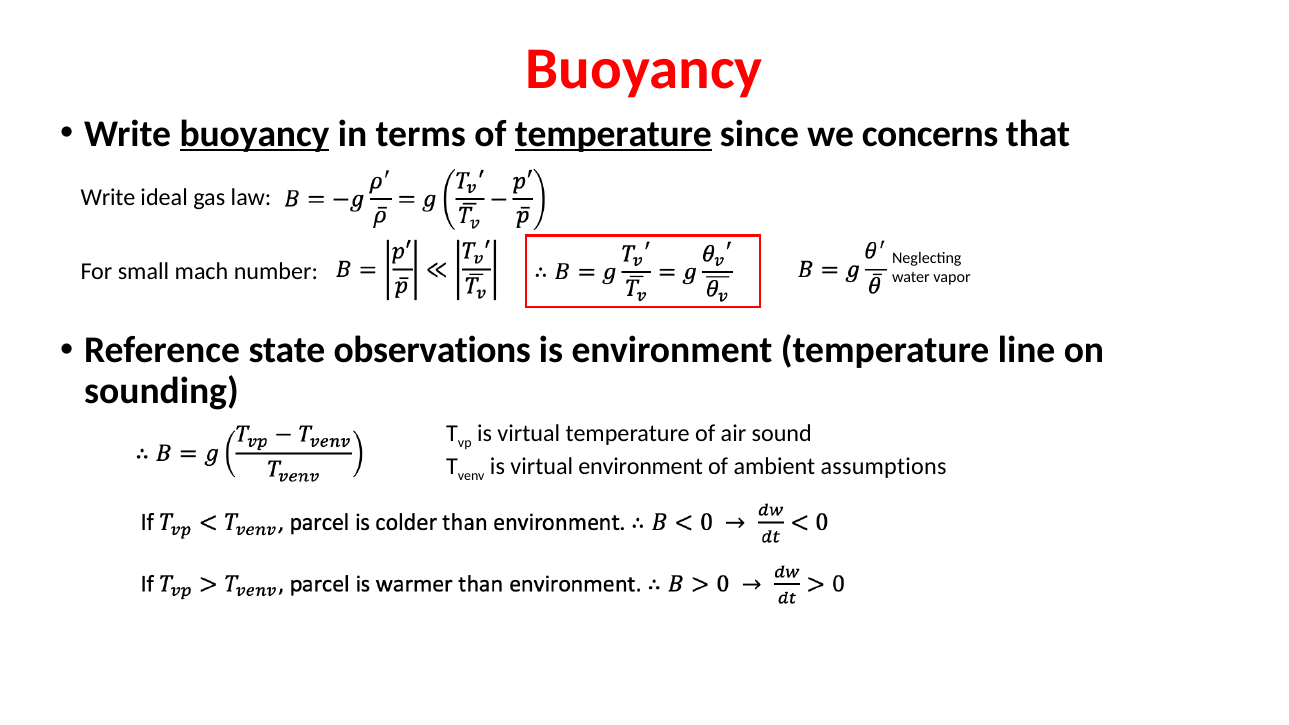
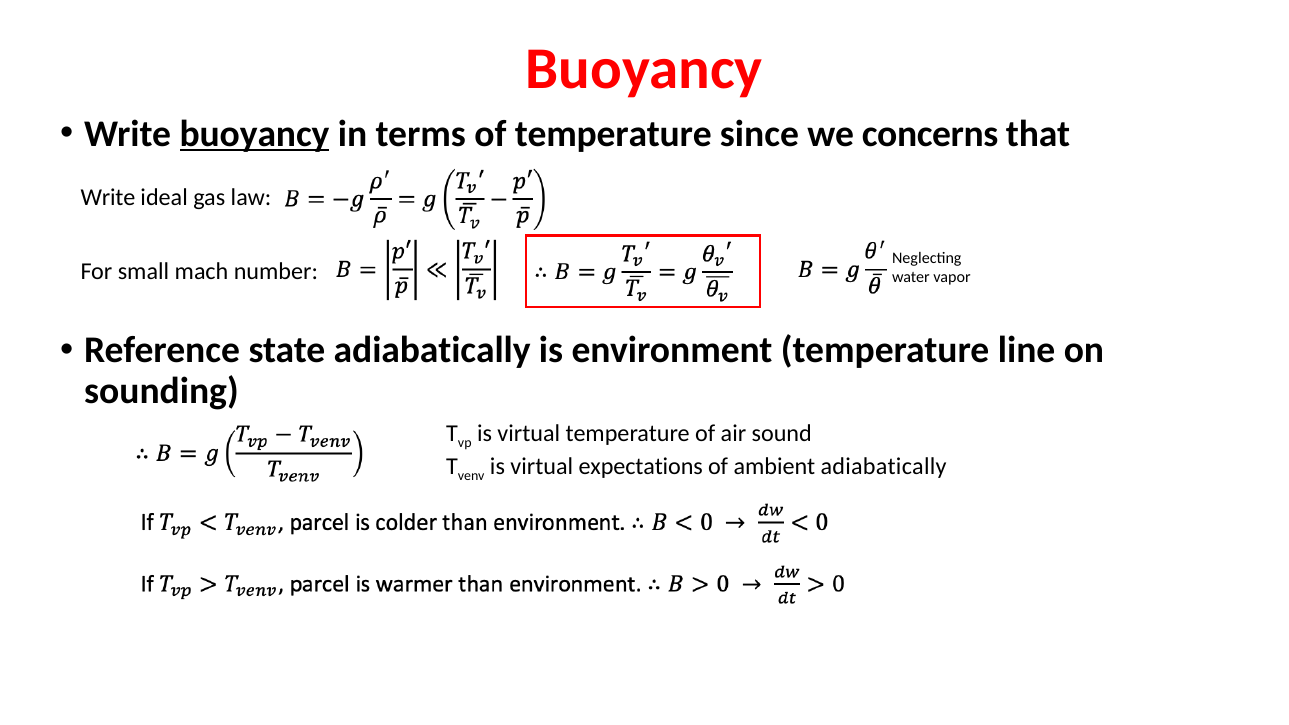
temperature underline: present -> none (613, 134)
state observations: observations -> adiabatically (432, 350)
virtual environment: environment -> expectations (641, 466)
ambient assumptions: assumptions -> adiabatically (884, 466)
